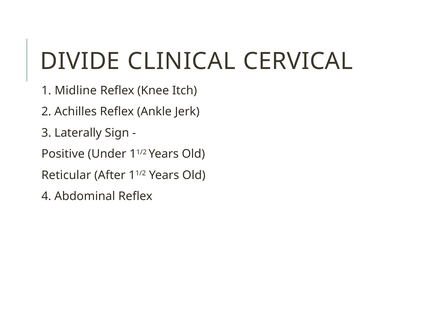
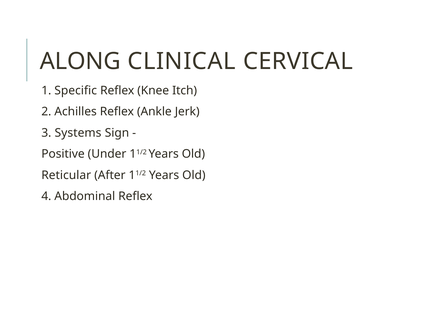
DIVIDE: DIVIDE -> ALONG (80, 61)
Midline: Midline -> Specific (76, 91)
Laterally: Laterally -> Systems (78, 133)
